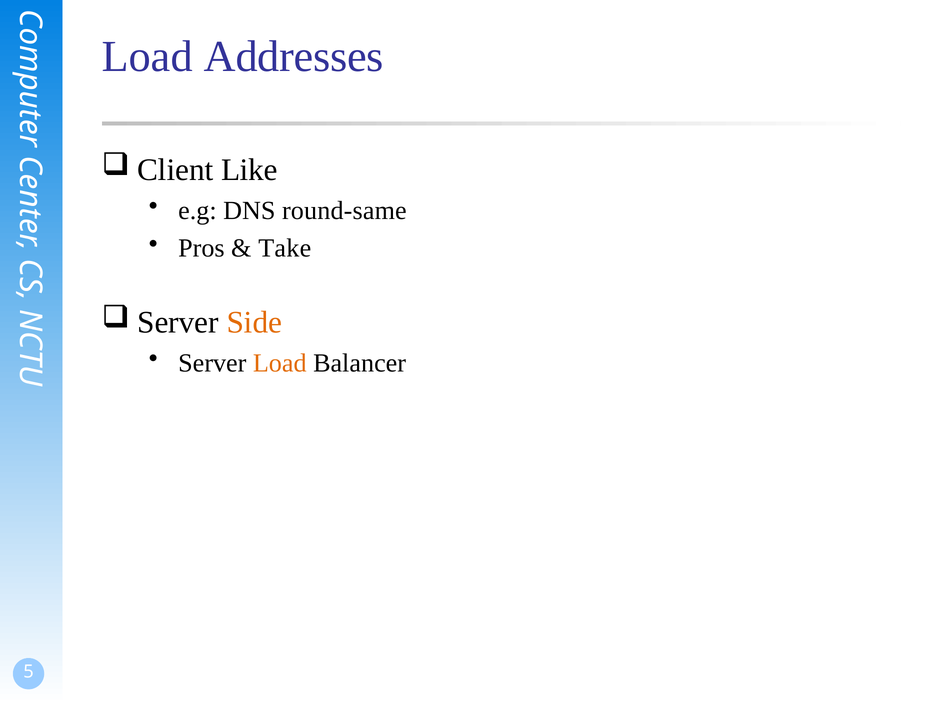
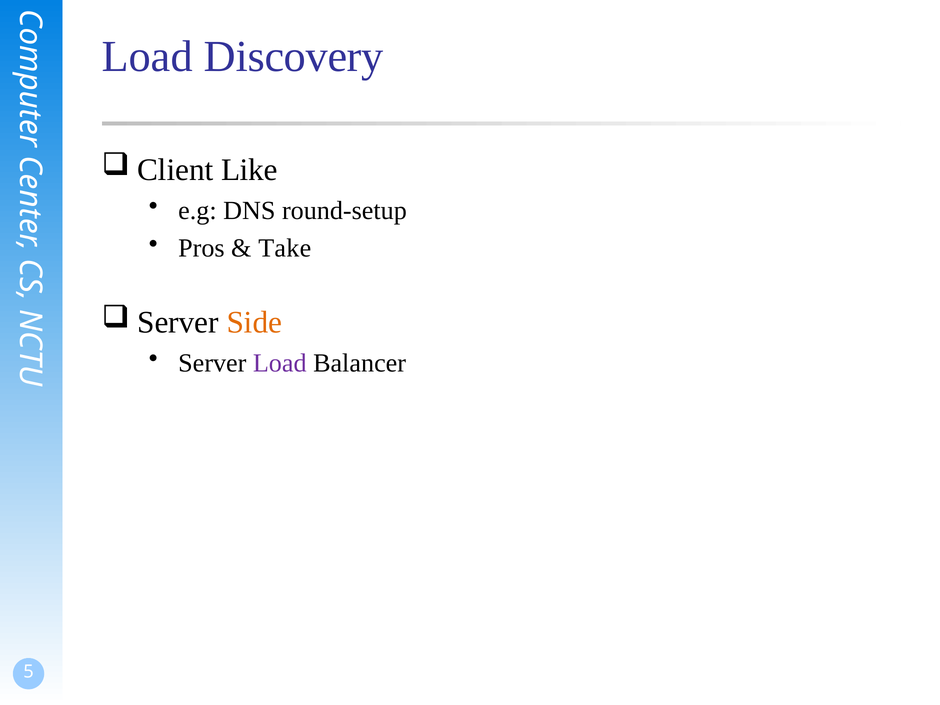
Addresses: Addresses -> Discovery (294, 56)
round-same: round-same -> round-setup (344, 210)
Load colour: orange -> purple (280, 363)
